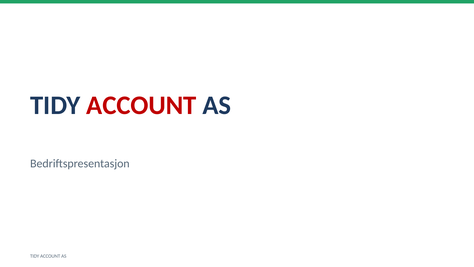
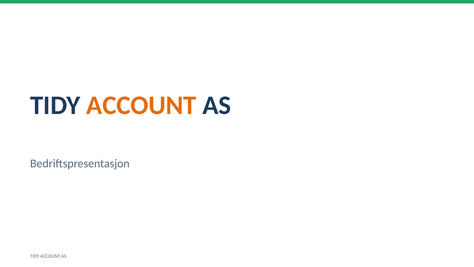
ACCOUNT colour: red -> orange (141, 105)
